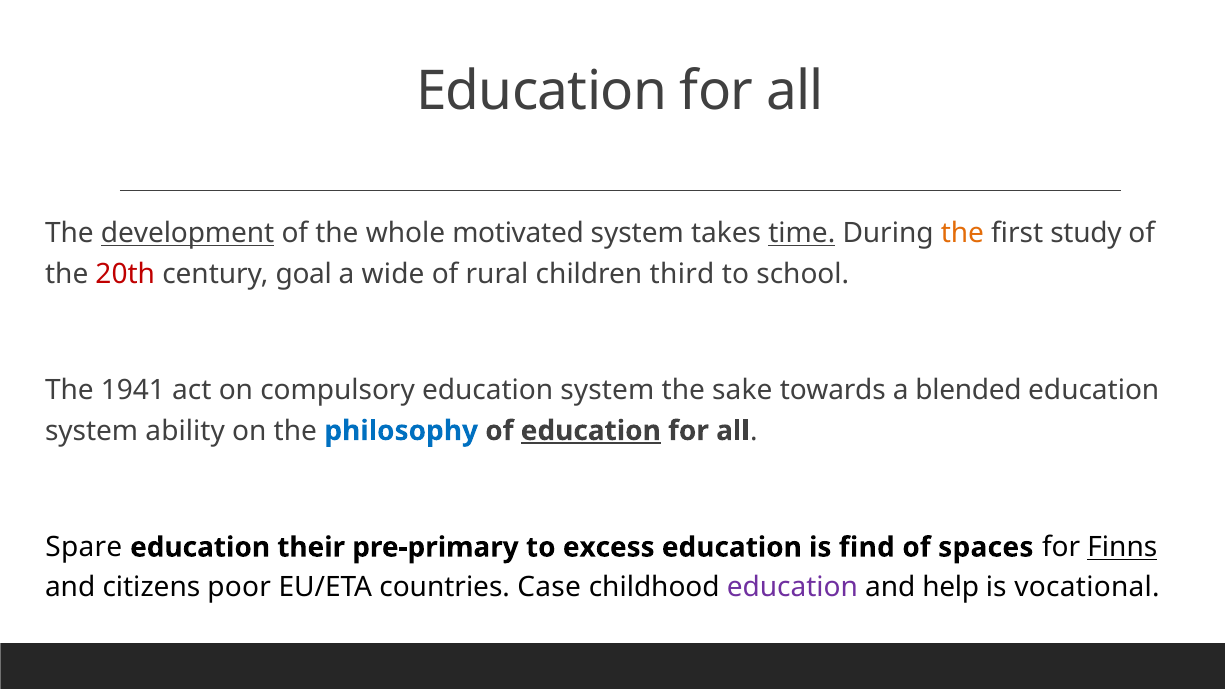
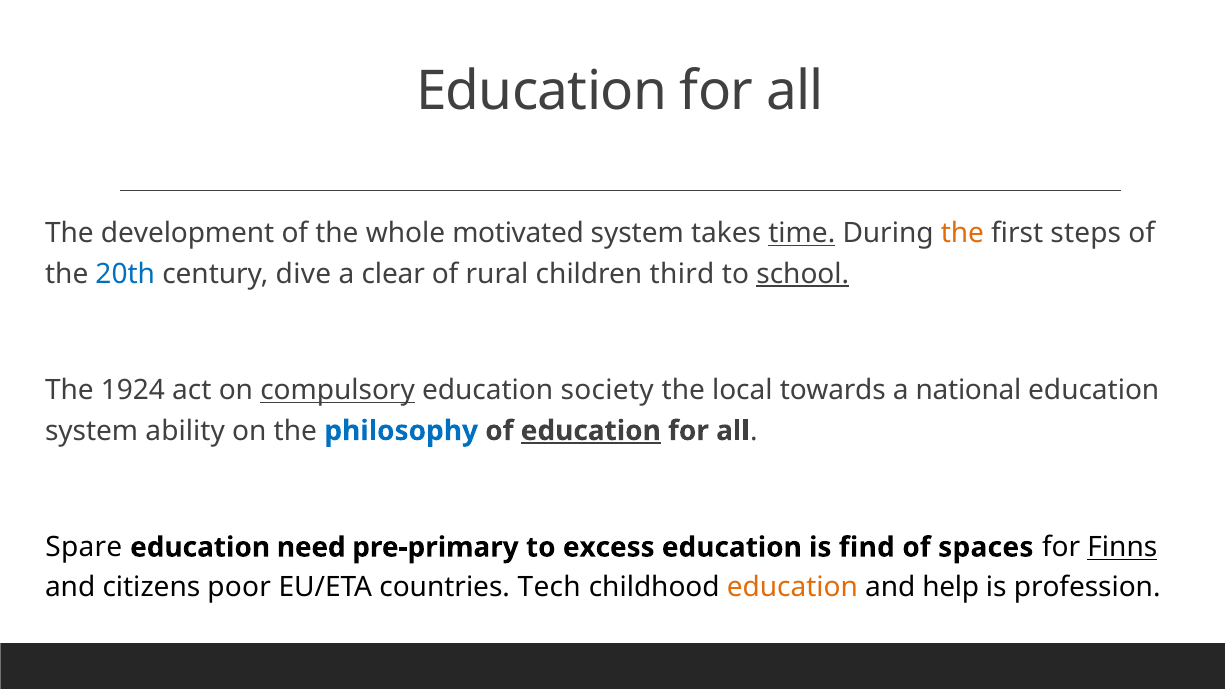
development underline: present -> none (188, 233)
study: study -> steps (1086, 233)
20th colour: red -> blue (125, 274)
goal: goal -> dive (303, 274)
wide: wide -> clear (393, 274)
school underline: none -> present (803, 274)
1941: 1941 -> 1924 (133, 390)
compulsory underline: none -> present (338, 390)
system: system -> society (607, 390)
sake: sake -> local (742, 390)
blended: blended -> national (969, 390)
their: their -> need (311, 547)
Case: Case -> Tech (549, 588)
education colour: purple -> orange (792, 588)
vocational: vocational -> profession (1087, 588)
